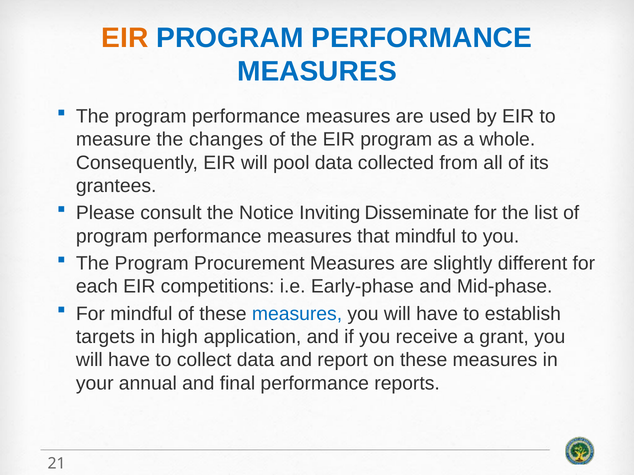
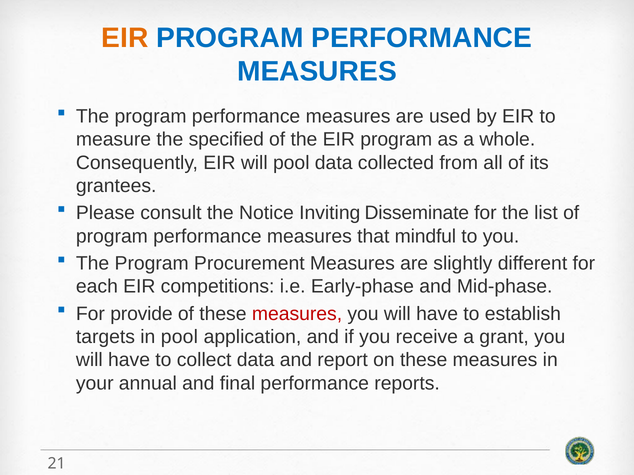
changes: changes -> specified (226, 140)
For mindful: mindful -> provide (141, 314)
measures colour: blue -> red (297, 314)
in high: high -> pool (179, 337)
